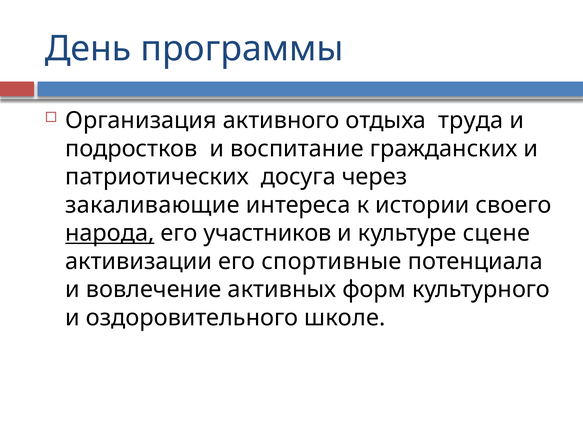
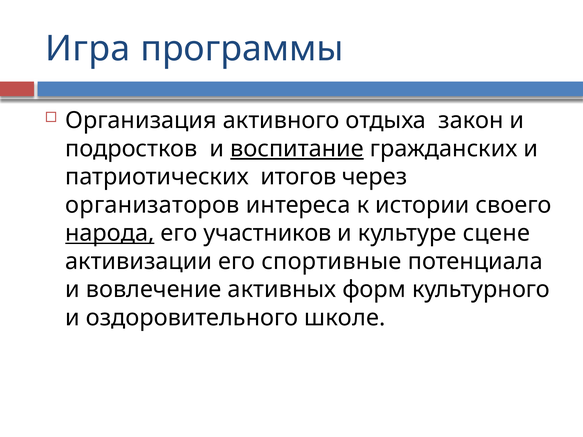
День: День -> Игра (88, 49)
труда: труда -> закон (471, 121)
воспитание underline: none -> present (297, 149)
досуга: досуга -> итогов (298, 177)
закаливающие: закаливающие -> организаторов (152, 205)
